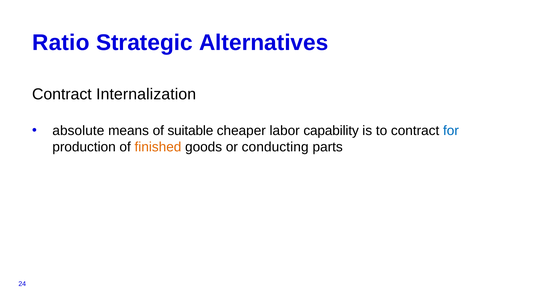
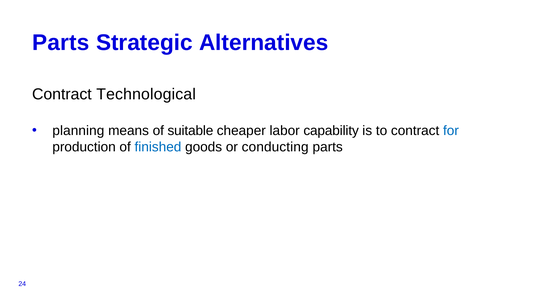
Ratio: Ratio -> Parts (61, 43)
Internalization: Internalization -> Technological (146, 94)
absolute: absolute -> planning (78, 131)
finished colour: orange -> blue (158, 147)
